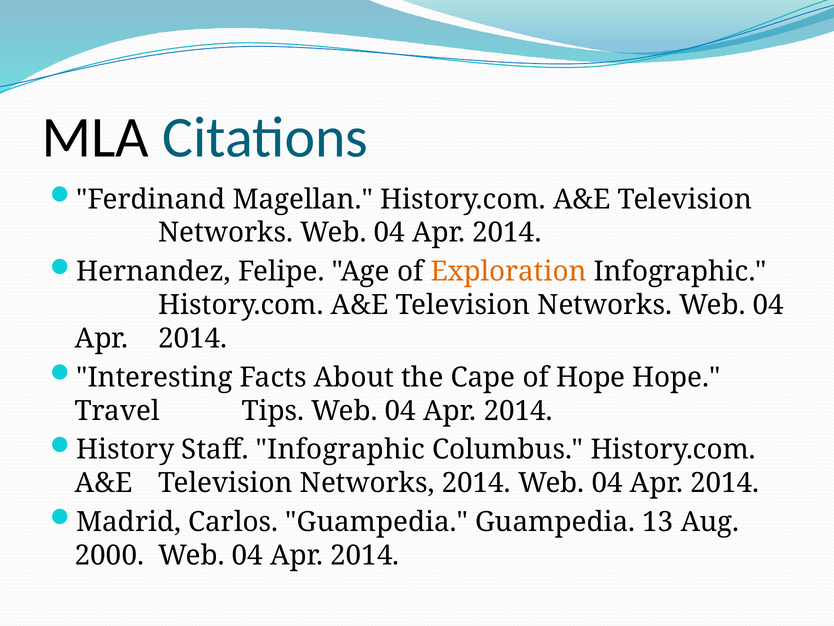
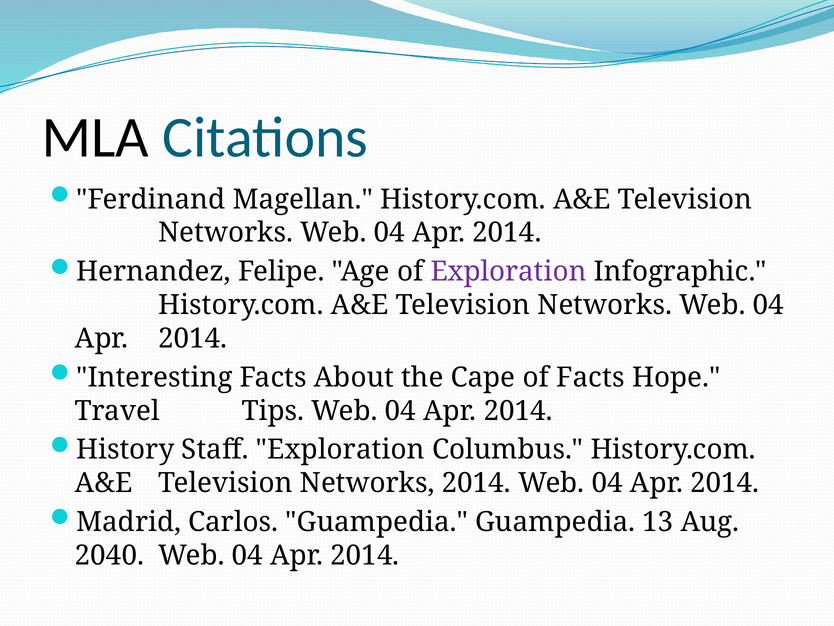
Exploration colour: orange -> purple (509, 272)
of Hope: Hope -> Facts (590, 377)
Staff Infographic: Infographic -> Exploration (340, 449)
2000: 2000 -> 2040 (109, 555)
